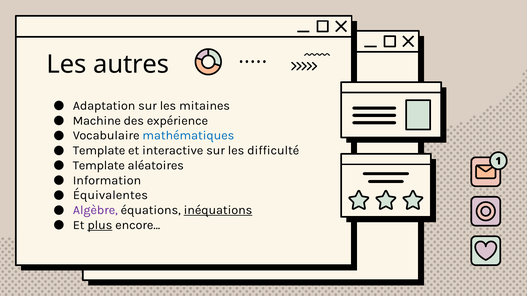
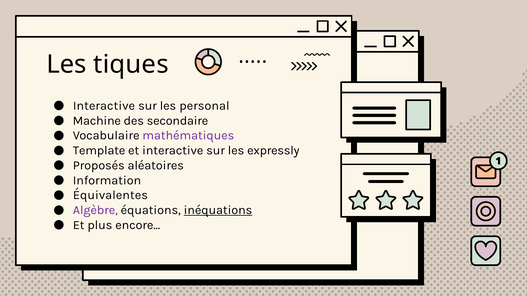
autres: autres -> tiques (131, 65)
Adaptation: Adaptation -> Interactive (104, 106)
mitaines: mitaines -> personal (204, 106)
expérience: expérience -> secondaire (177, 121)
mathématiques colour: blue -> purple (188, 136)
difficulté: difficulté -> expressly (273, 151)
Template: Template -> Proposés (99, 166)
plus underline: present -> none (100, 225)
